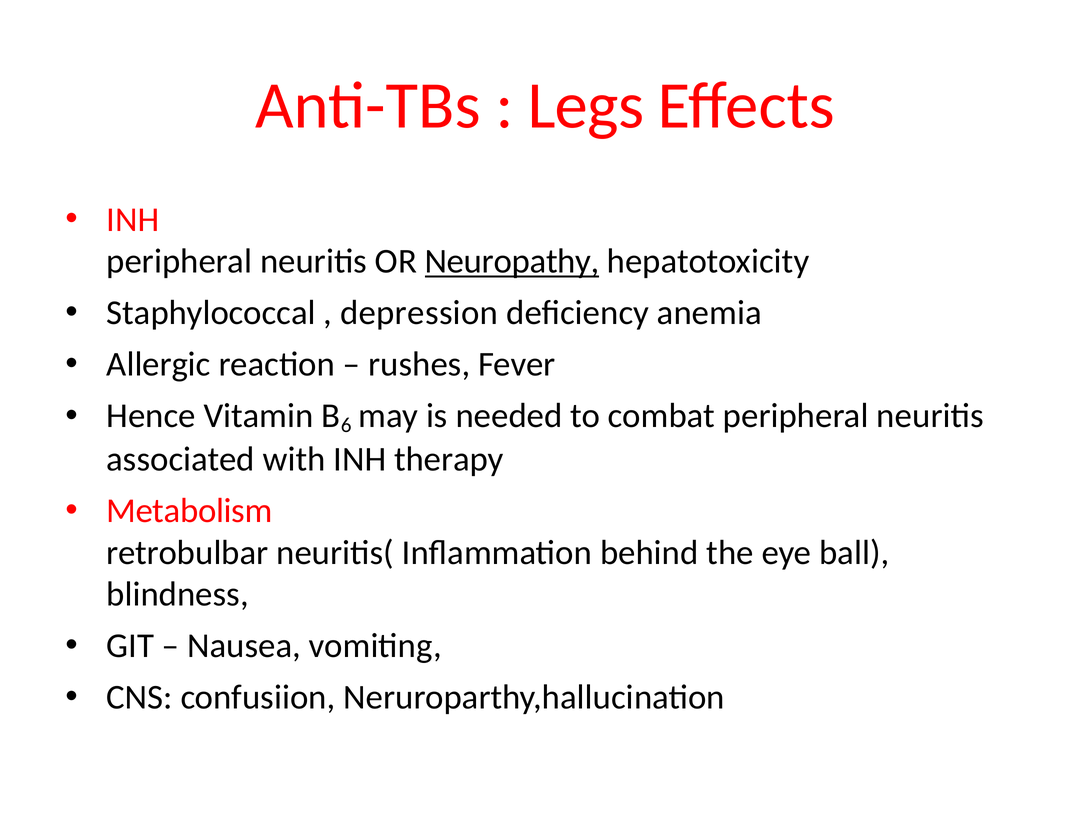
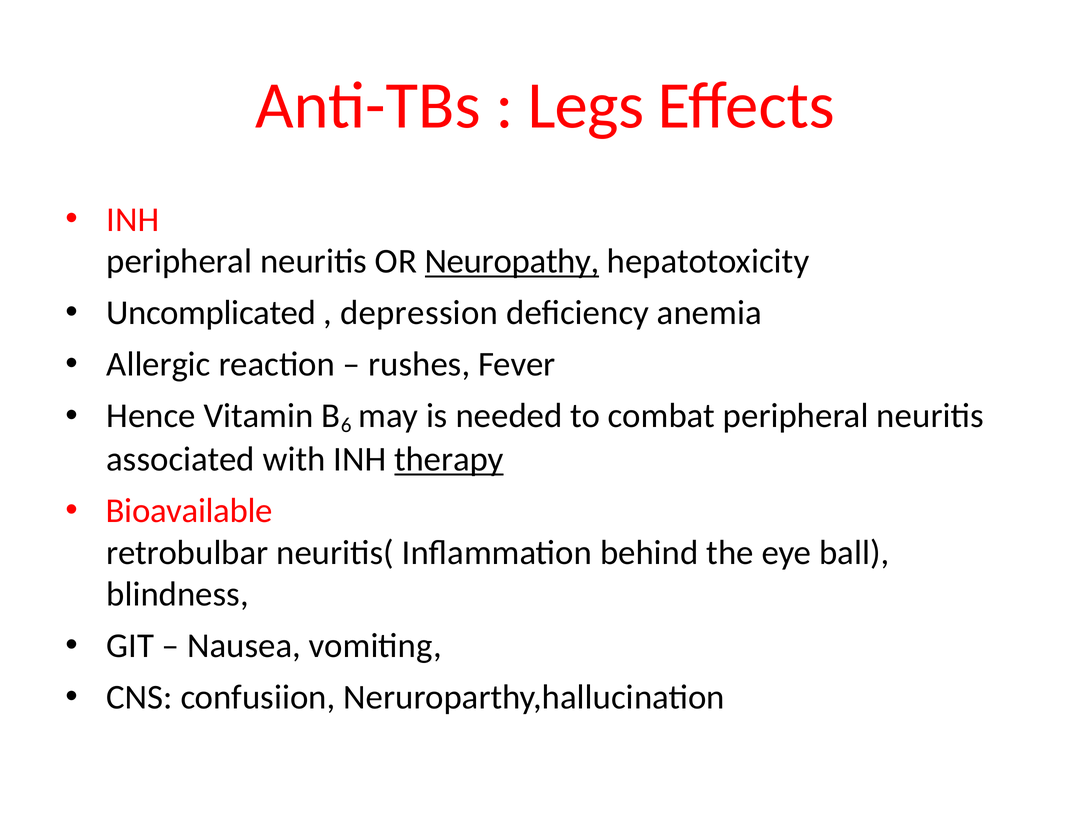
Staphylococcal: Staphylococcal -> Uncomplicated (211, 313)
therapy underline: none -> present (449, 460)
Metabolism: Metabolism -> Bioavailable (189, 511)
